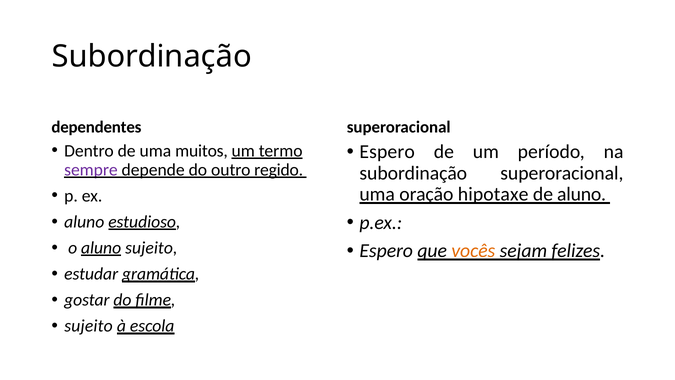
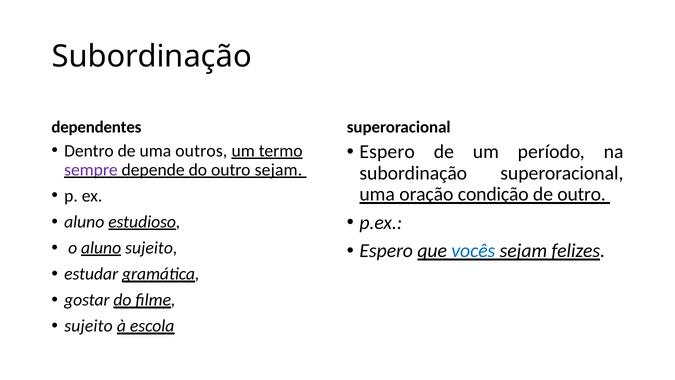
muitos: muitos -> outros (201, 151)
outro regido: regido -> sejam (278, 170)
hipotaxe: hipotaxe -> condição (493, 194)
de aluno: aluno -> outro (582, 194)
vocês colour: orange -> blue (473, 251)
